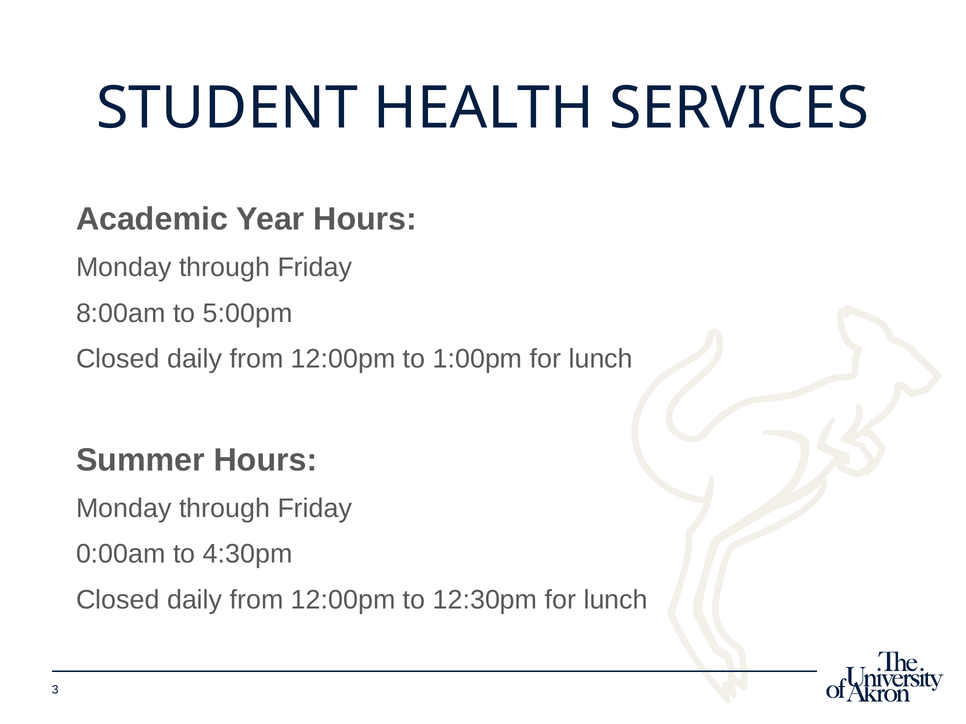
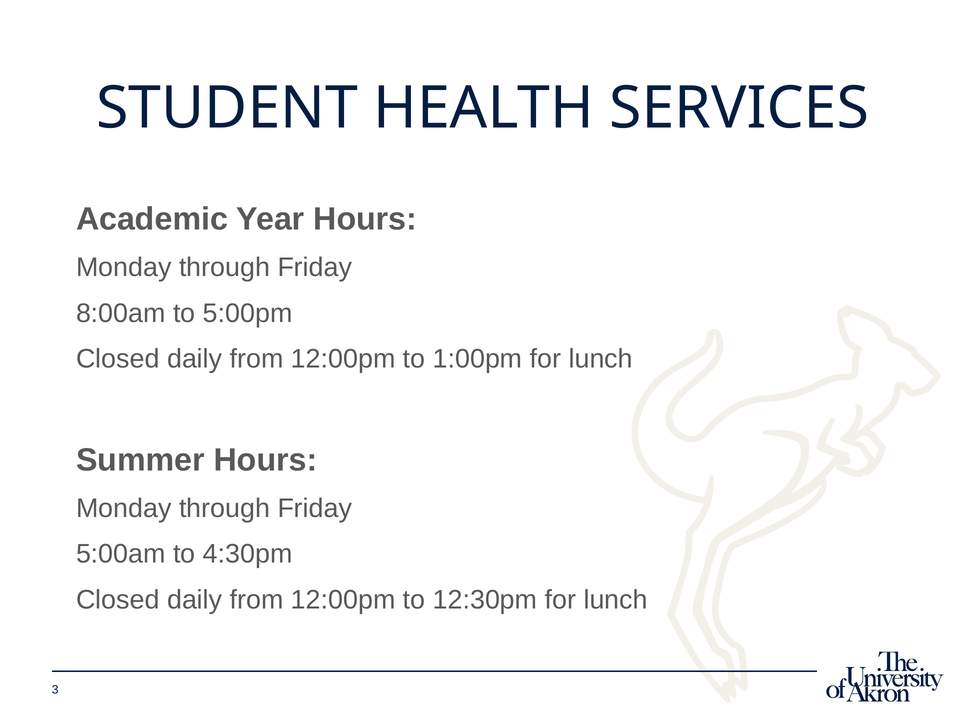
0:00am: 0:00am -> 5:00am (121, 554)
